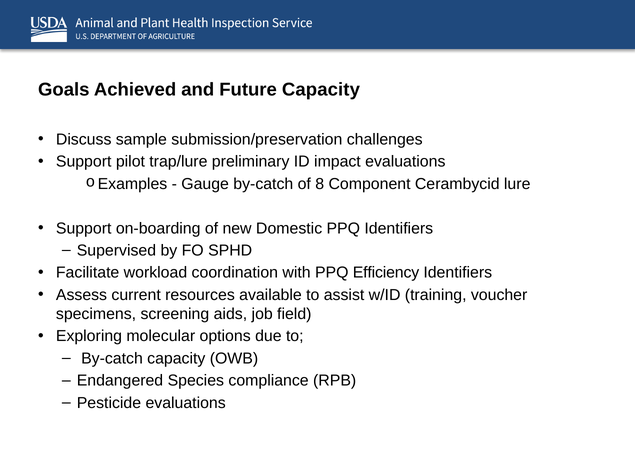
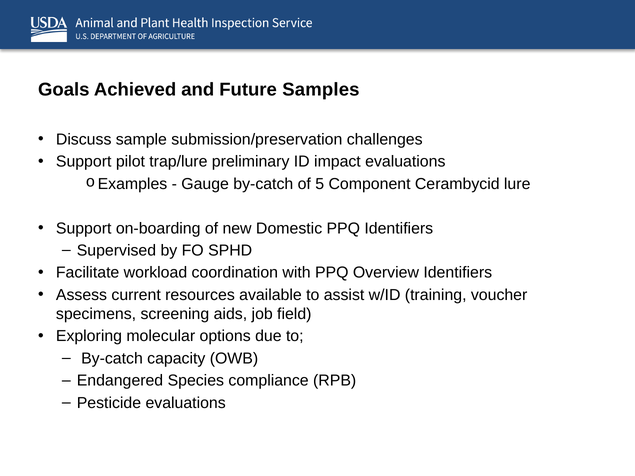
Future Capacity: Capacity -> Samples (321, 90)
8: 8 -> 5 (320, 184)
Efficiency: Efficiency -> Overview (386, 273)
